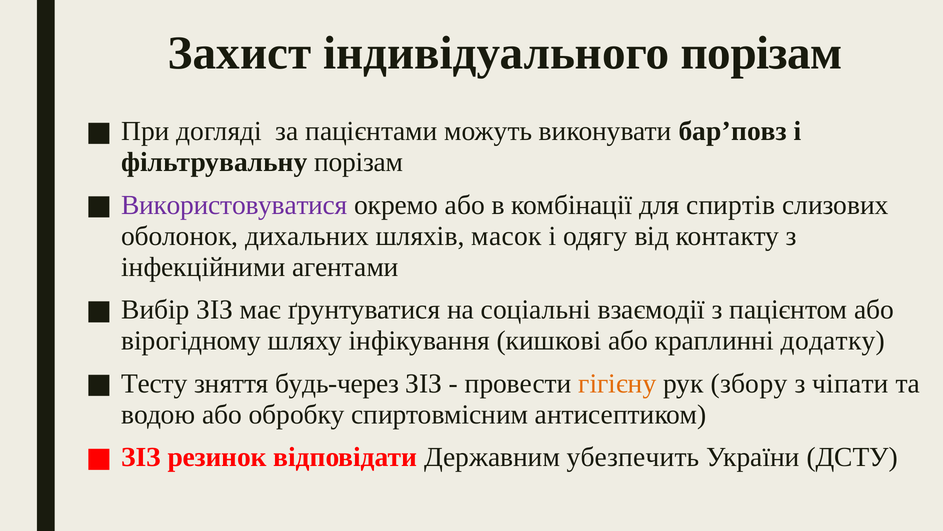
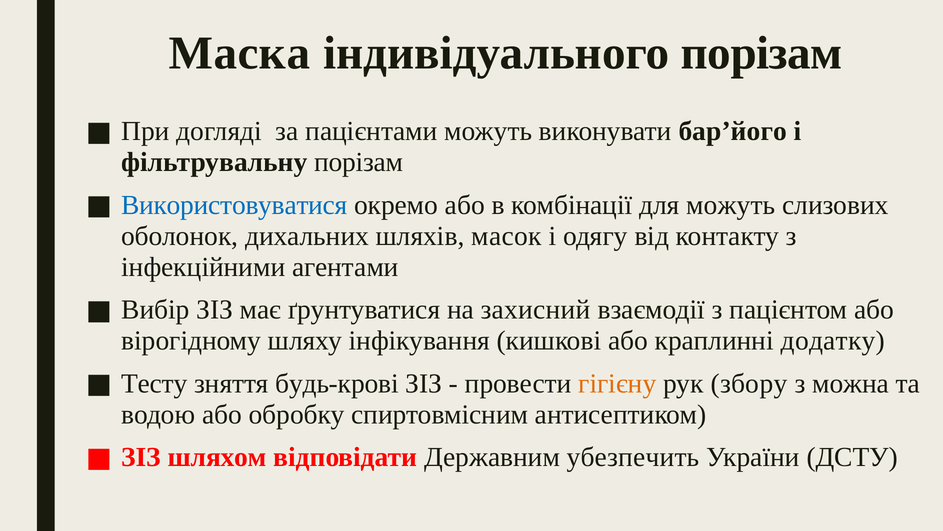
Захист: Захист -> Маска (239, 53)
бар’повз: бар’повз -> бар’його (733, 131)
Використовуватися colour: purple -> blue (234, 205)
для спиртів: спиртів -> можуть (731, 205)
соціальні: соціальні -> захисний (536, 309)
будь-через: будь-через -> будь-крові (337, 383)
чіпати: чіпати -> можна (851, 383)
резинок: резинок -> шляхом (217, 457)
